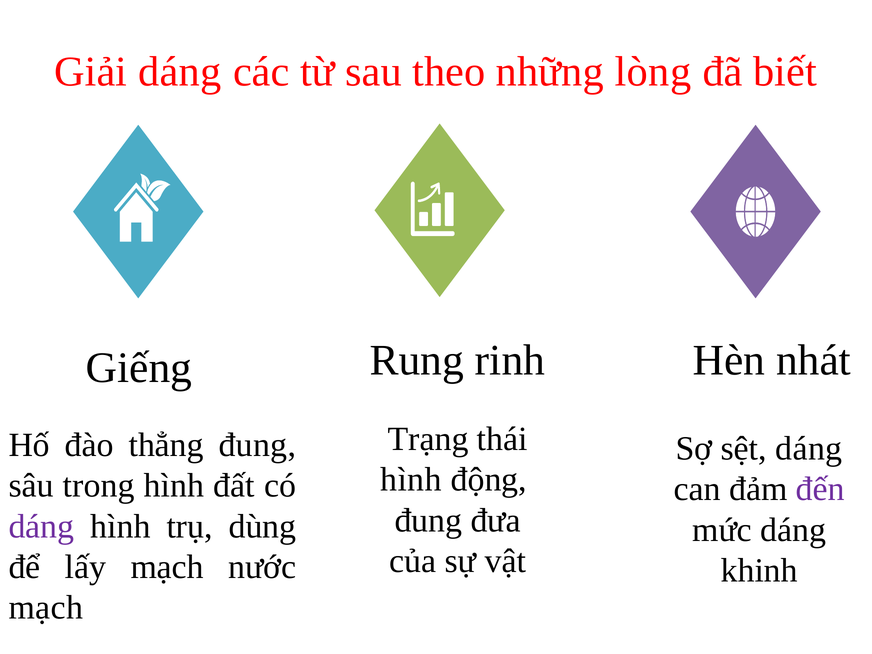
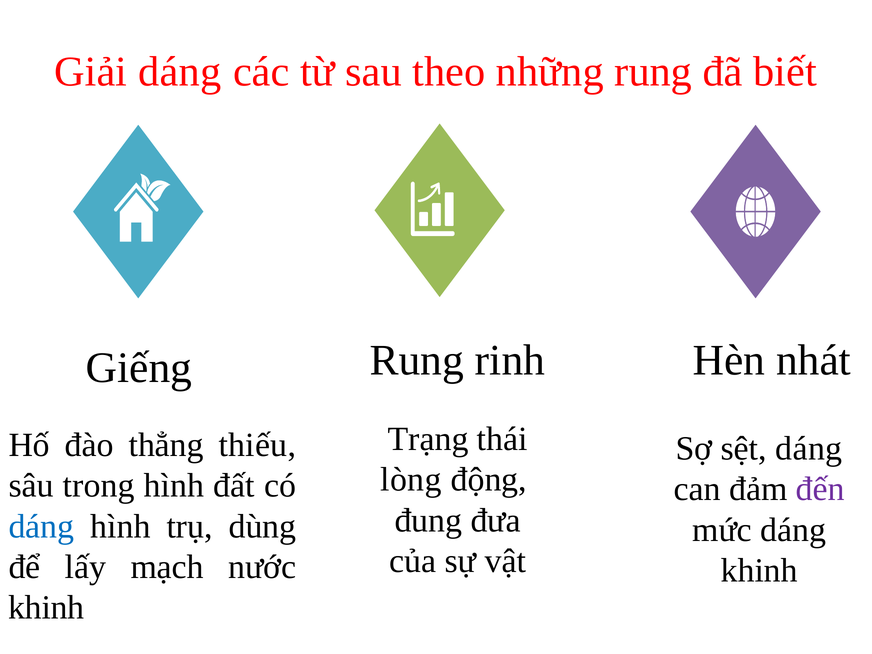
những lòng: lòng -> rung (653, 72)
thẳng đung: đung -> thiếu (257, 445)
hình: hình -> lòng (411, 480)
dáng colour: purple -> blue (41, 526)
mạch: mạch -> khinh (46, 608)
